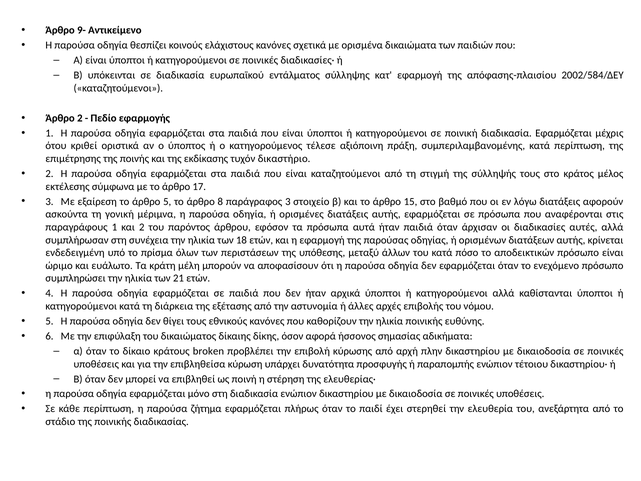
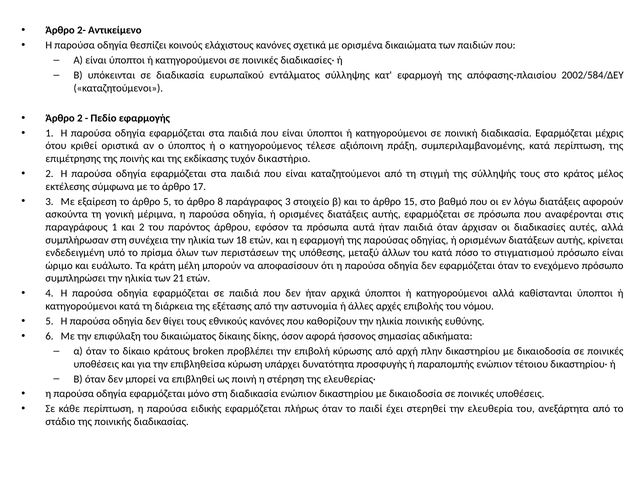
9-: 9- -> 2- (81, 30)
αποδεικτικών: αποδεικτικών -> στιγματισμού (524, 253)
ζήτημα: ζήτημα -> ειδικής (206, 409)
